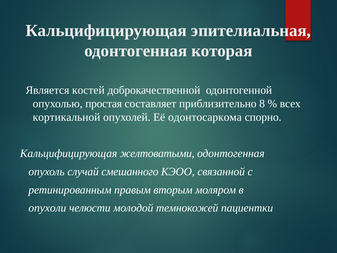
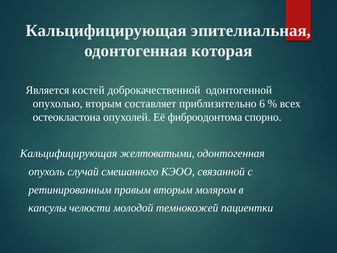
опухолью простая: простая -> вторым (104, 104)
8: 8 -> 6 (262, 104)
кортикальной: кортикальной -> остеокластоиа (67, 117)
одонтосаркома: одонтосаркома -> фиброодонтома (205, 117)
опухоли: опухоли -> капсулы (47, 208)
